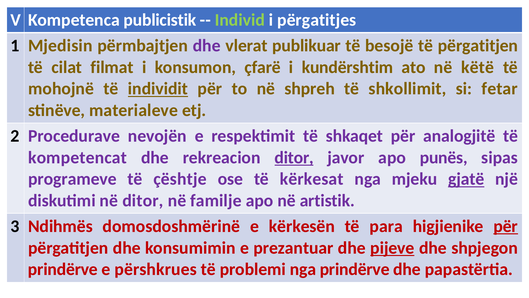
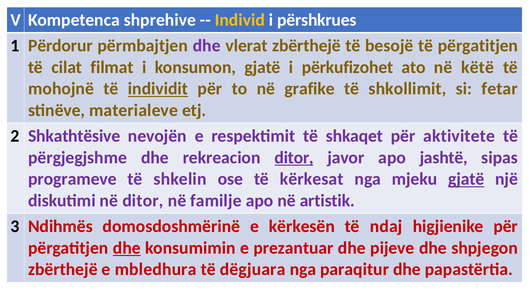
publicistik: publicistik -> shprehive (160, 20)
Individ colour: light green -> yellow (240, 20)
përgatitjes: përgatitjes -> përshkrues (317, 20)
Mjedisin: Mjedisin -> Përdorur (60, 46)
vlerat publikuar: publikuar -> zbërthejë (307, 46)
konsumon çfarë: çfarë -> gjatë (263, 67)
kundërshtim: kundërshtim -> përkufizohet (347, 67)
shpreh: shpreh -> grafike (310, 89)
Procedurave: Procedurave -> Shkathtësive (74, 136)
analogjitë: analogjitë -> aktivitete (459, 136)
kompetencat: kompetencat -> përgjegjshme (78, 157)
punës: punës -> jashtë (444, 157)
çështje: çështje -> shkelin (180, 179)
para: para -> ndaj (386, 226)
për underline: present -> none (506, 226)
dhe underline: none -> present (127, 248)
pijeve underline: present -> none (392, 248)
prindërve: prindërve -> zbërthejë (63, 269)
përshkrues: përshkrues -> mbledhura (156, 269)
problemi: problemi -> dëgjuara (253, 269)
nga prindërve: prindërve -> paraqitur (355, 269)
